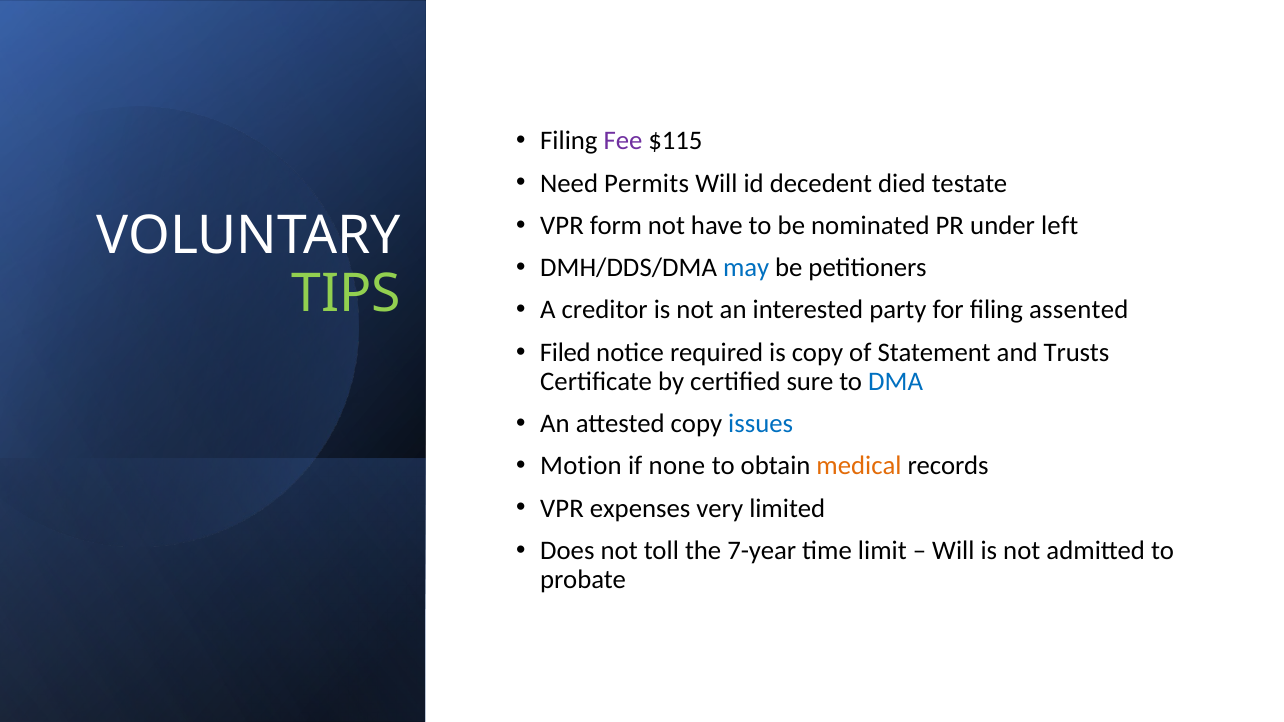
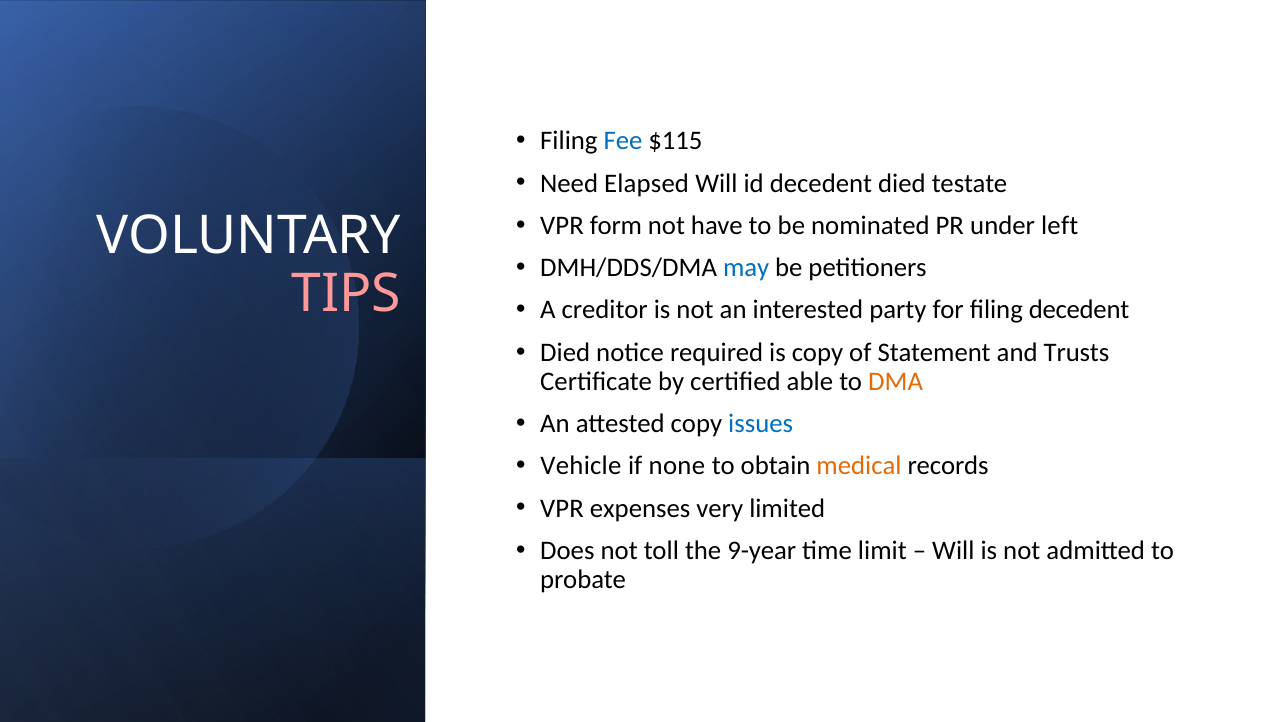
Fee colour: purple -> blue (623, 141)
Permits: Permits -> Elapsed (647, 183)
TIPS colour: light green -> pink (346, 294)
filing assented: assented -> decedent (1079, 310)
Filed: Filed -> Died (565, 353)
sure: sure -> able (810, 381)
DMA colour: blue -> orange (896, 381)
Motion: Motion -> Vehicle (581, 466)
7-year: 7-year -> 9-year (762, 551)
